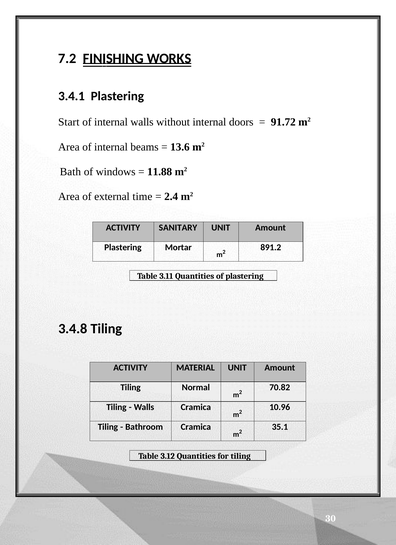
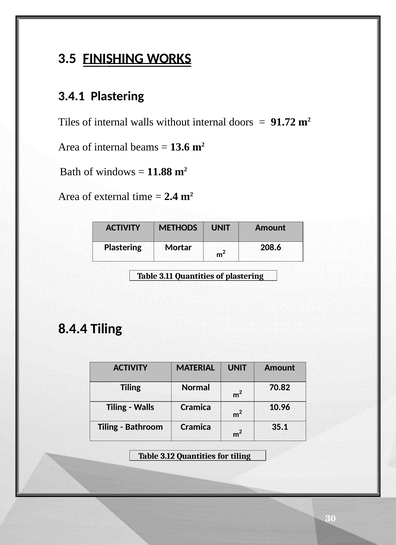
7.2: 7.2 -> 3.5 (67, 58)
Start: Start -> Tiles (69, 122)
SANITARY: SANITARY -> METHODS (178, 228)
891.2: 891.2 -> 208.6 (271, 247)
3.4.8: 3.4.8 -> 8.4.4 (73, 329)
